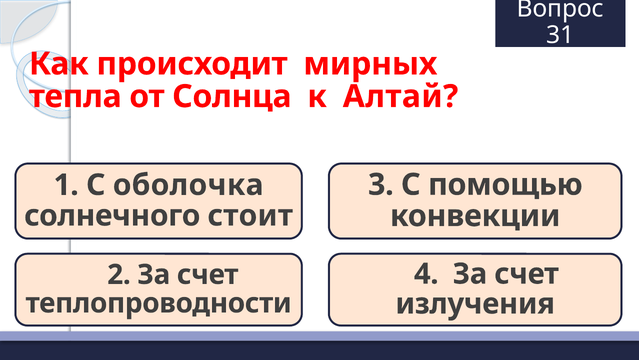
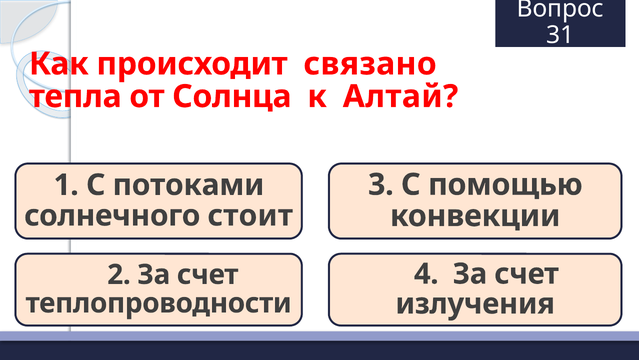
мирных: мирных -> связано (370, 64)
оболочка: оболочка -> потоками (188, 185)
